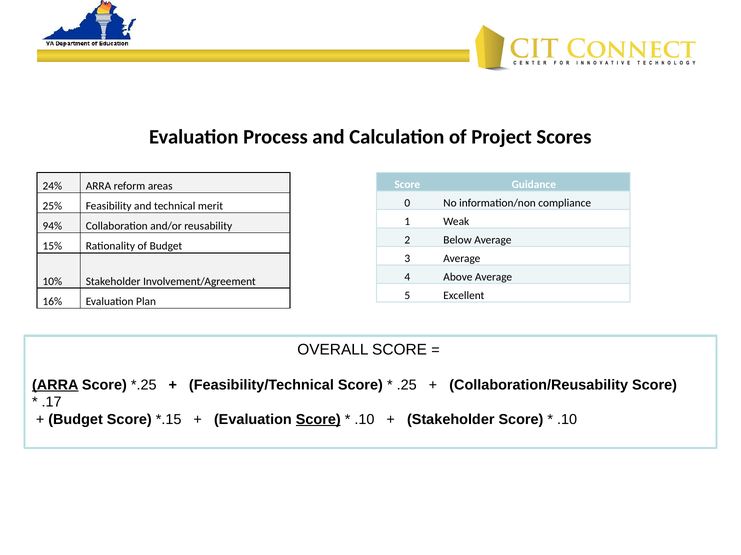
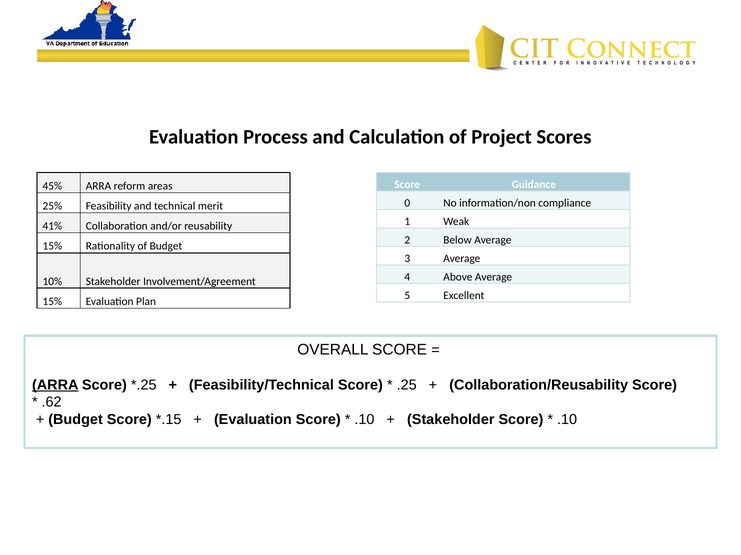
24%: 24% -> 45% (52, 186)
94%: 94% -> 41% (52, 226)
16%: 16% -> 15% (52, 302)
.17: .17 -> .62 (52, 403)
Score underline: present -> none (318, 420)
